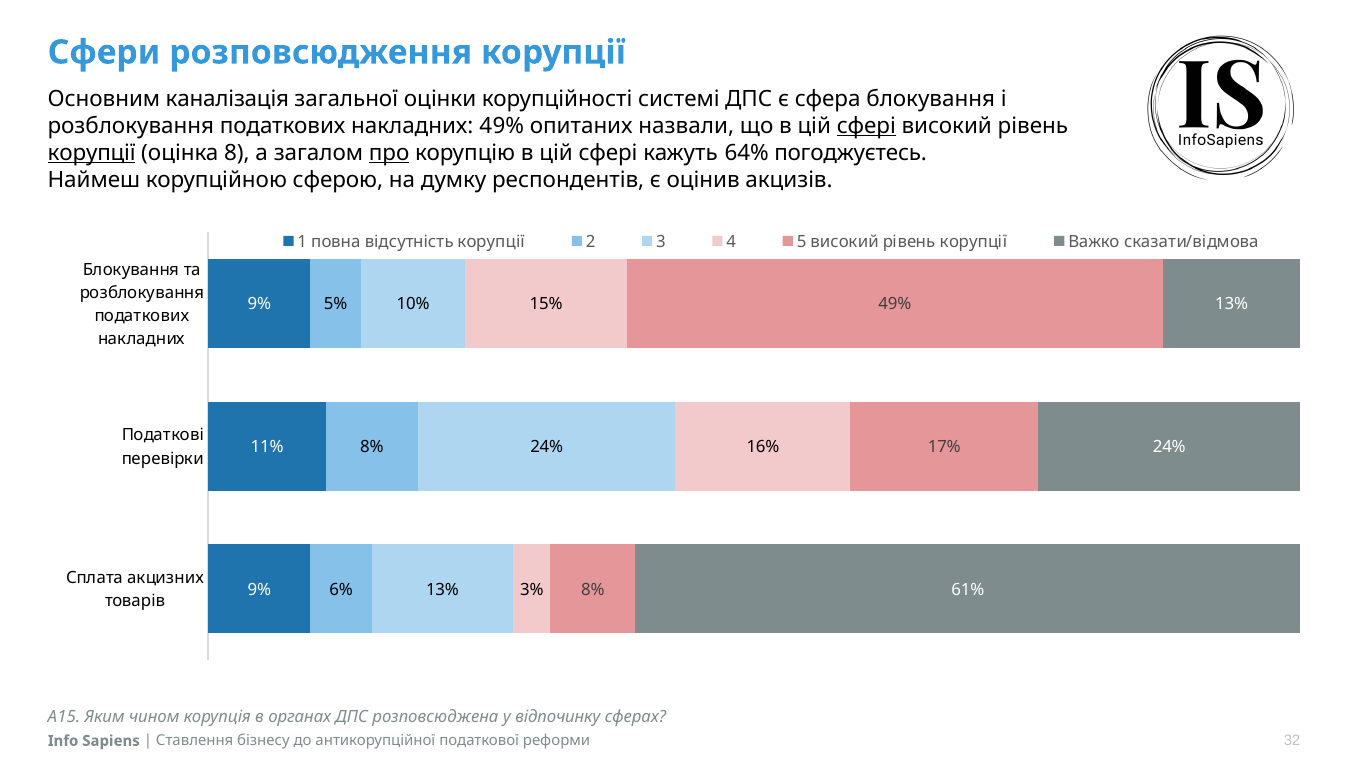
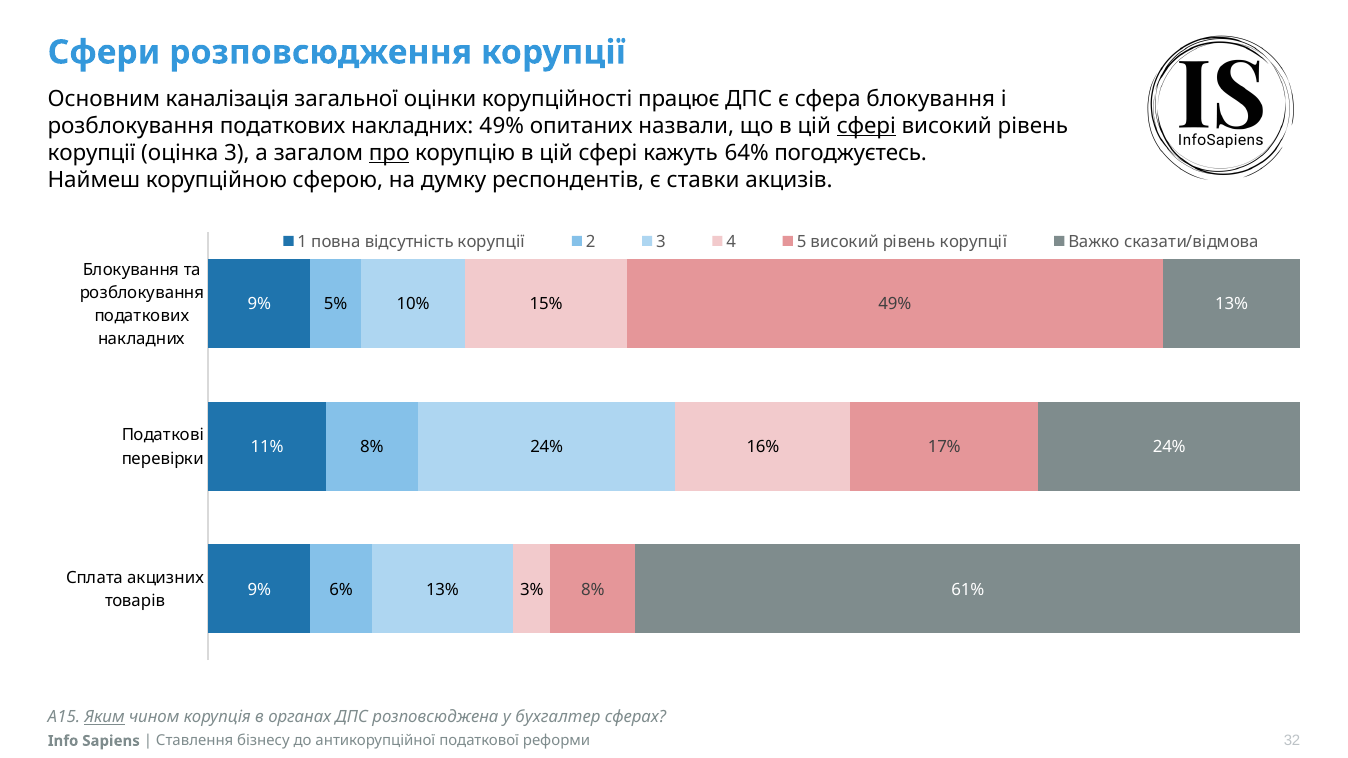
системі: системі -> працює (679, 99)
корупції underline: present -> none (92, 153)
оцінка 8: 8 -> 3 (237, 153)
оцінив: оцінив -> ставки (703, 180)
Яким underline: none -> present (104, 717)
відпочинку: відпочинку -> бухгалтер (558, 717)
